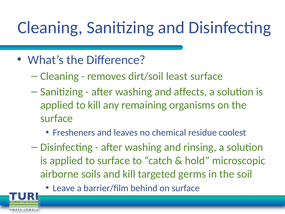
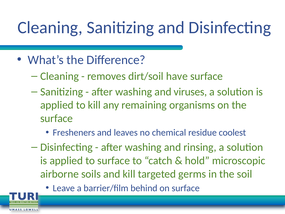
least: least -> have (177, 76)
affects: affects -> viruses (190, 92)
